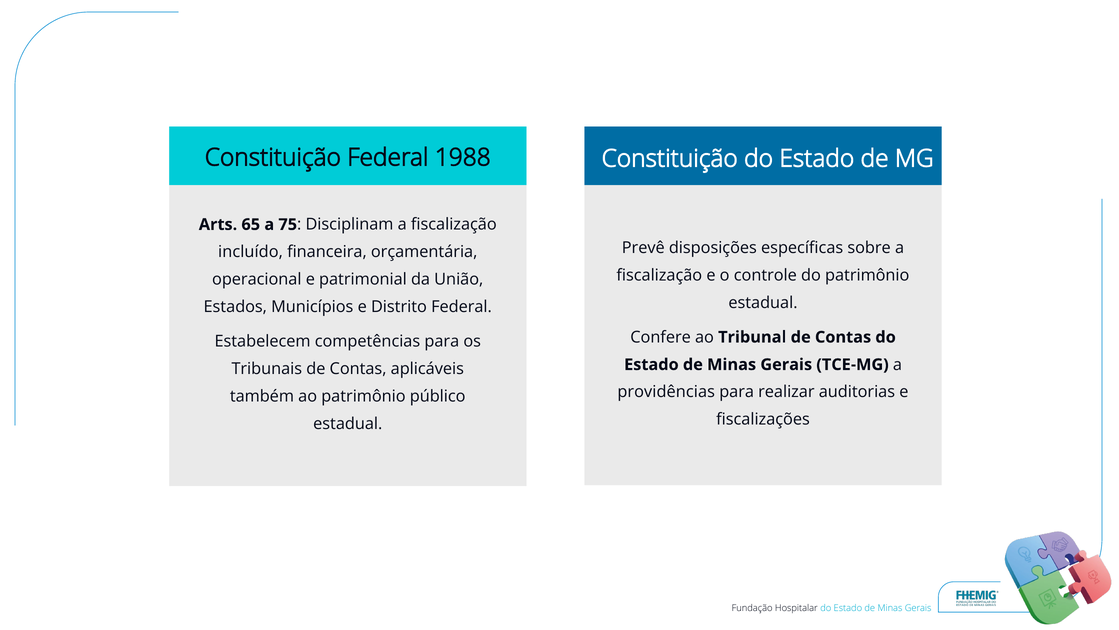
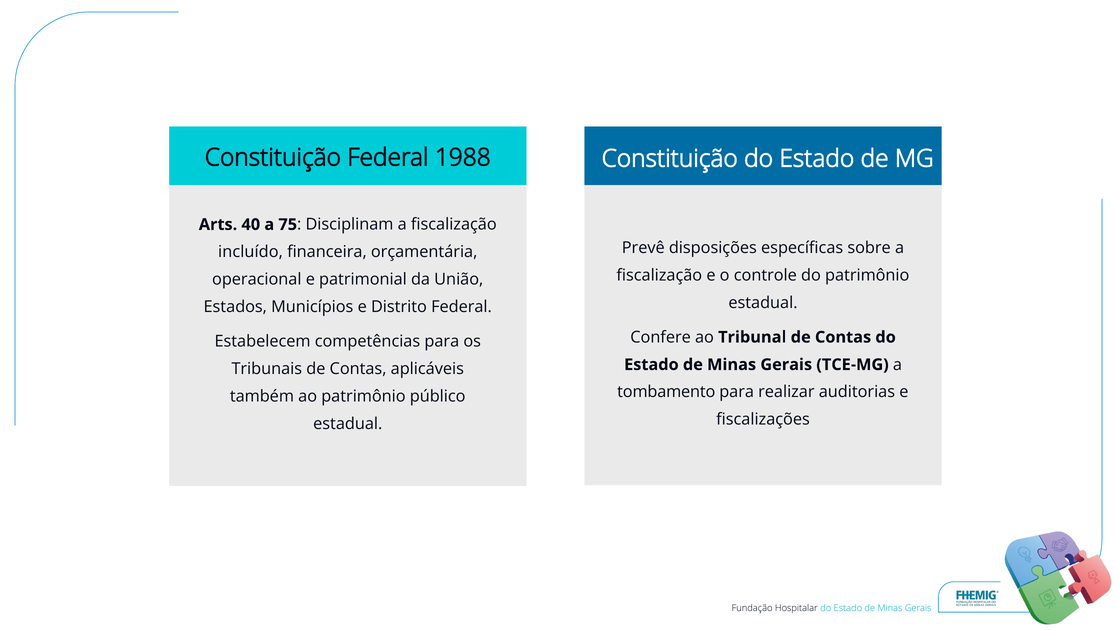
65: 65 -> 40 (251, 224)
providências: providências -> tombamento (666, 392)
